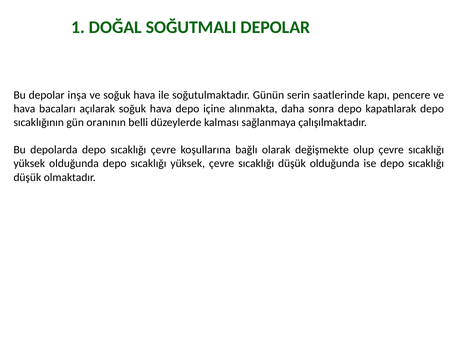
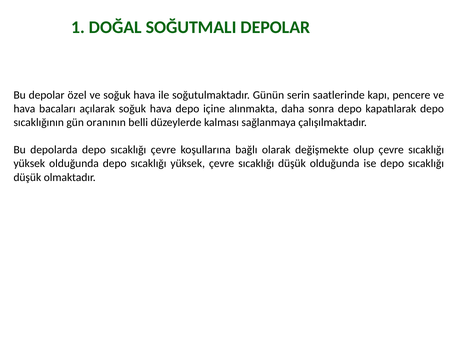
inşa: inşa -> özel (77, 95)
